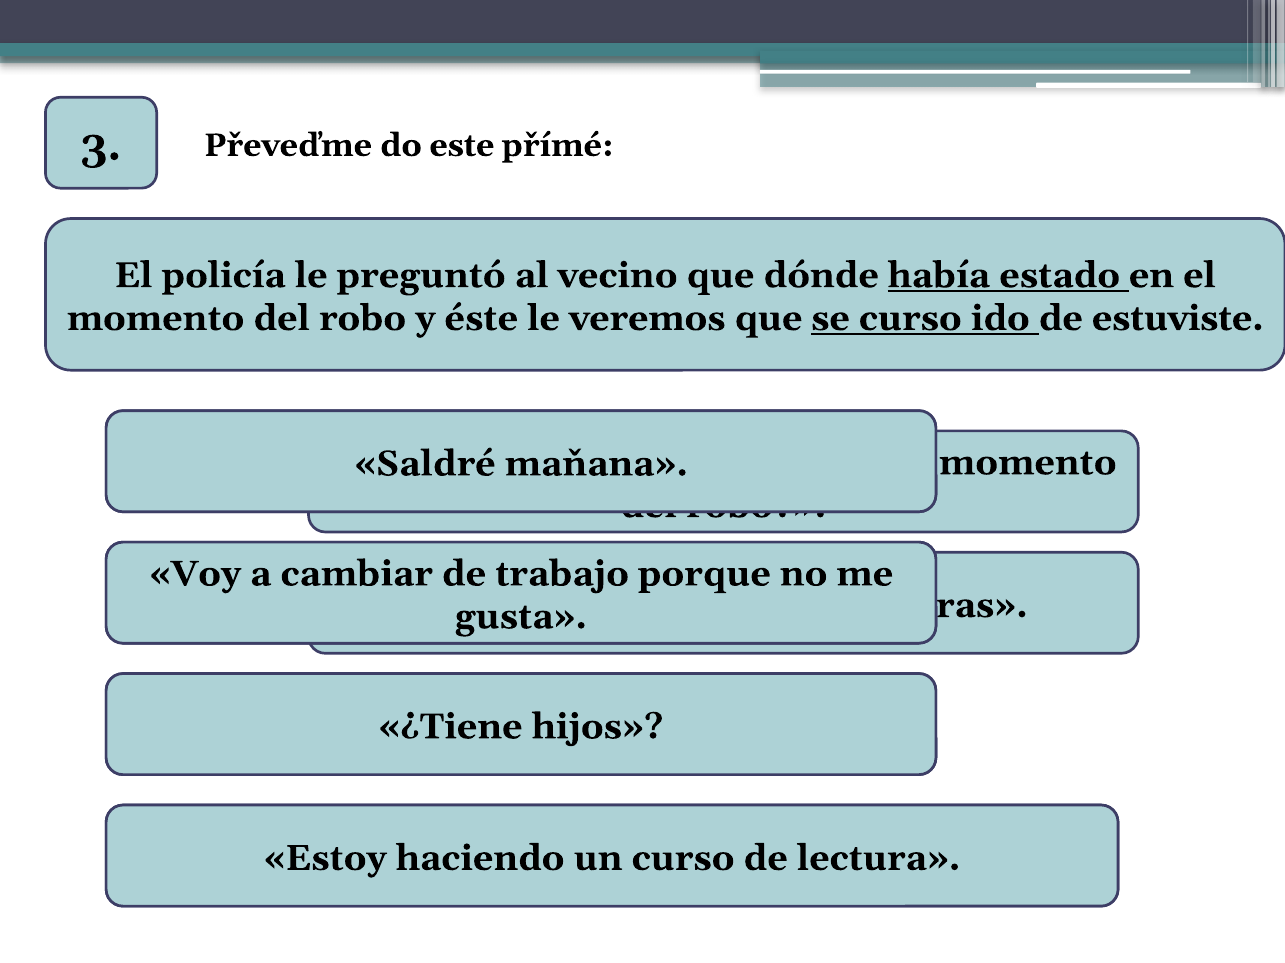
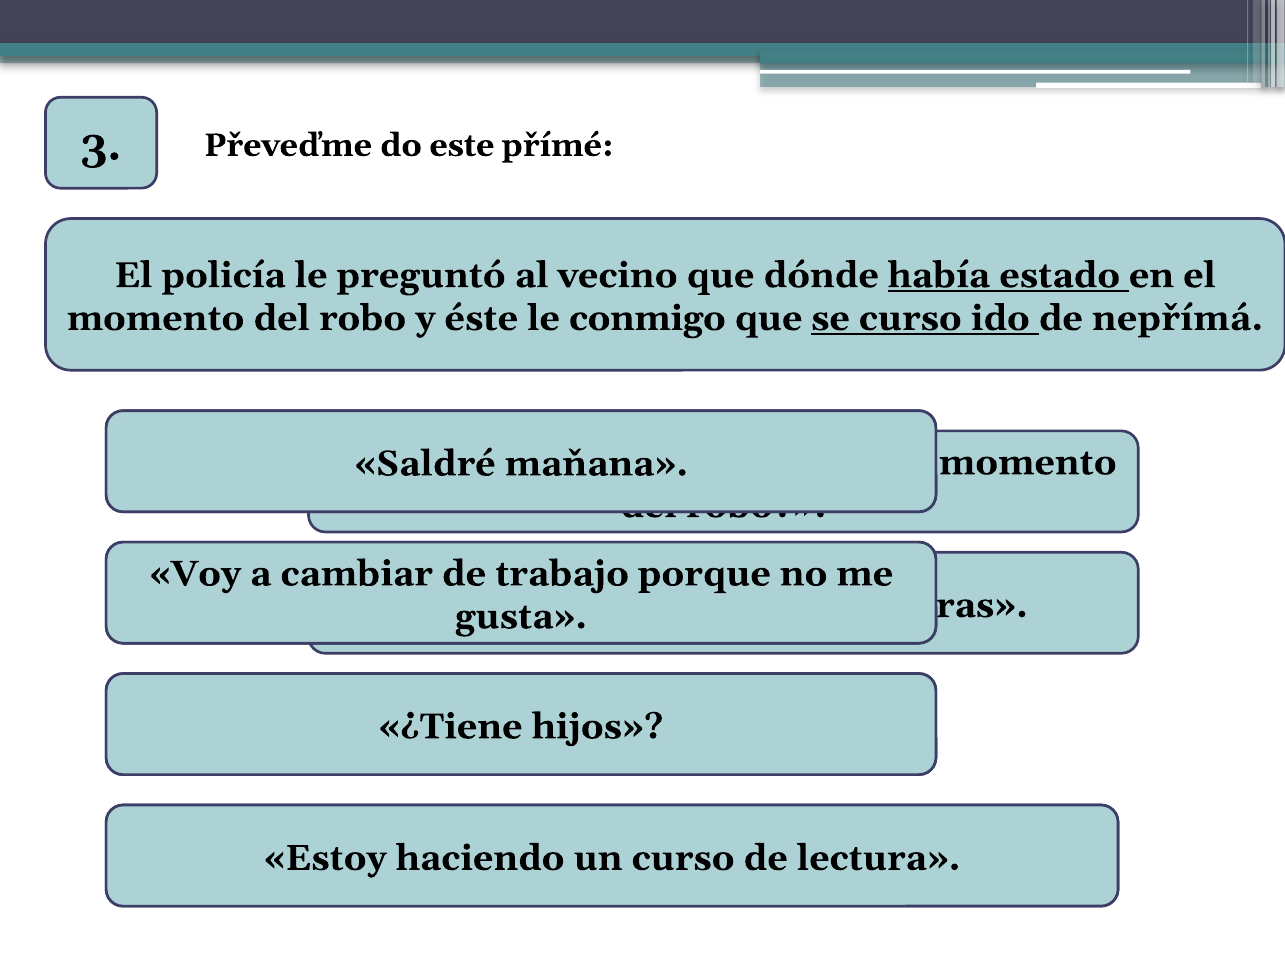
veremos: veremos -> conmigo (647, 318)
estuviste: estuviste -> nepřímá (1178, 318)
